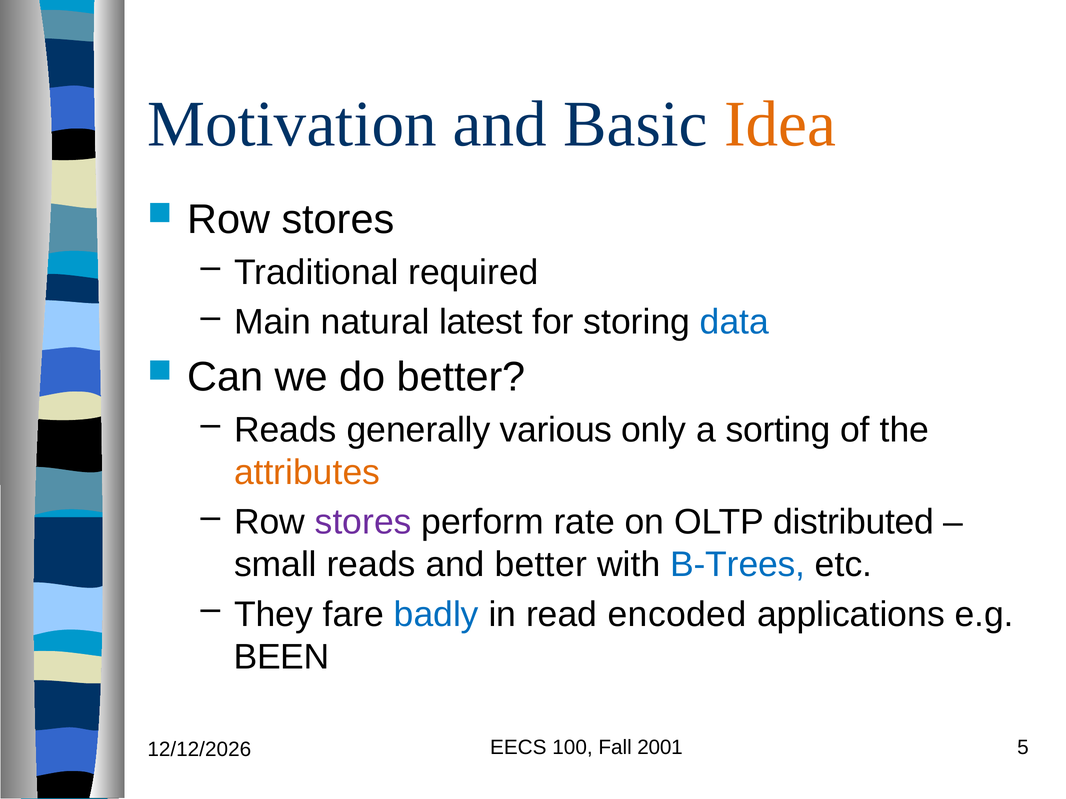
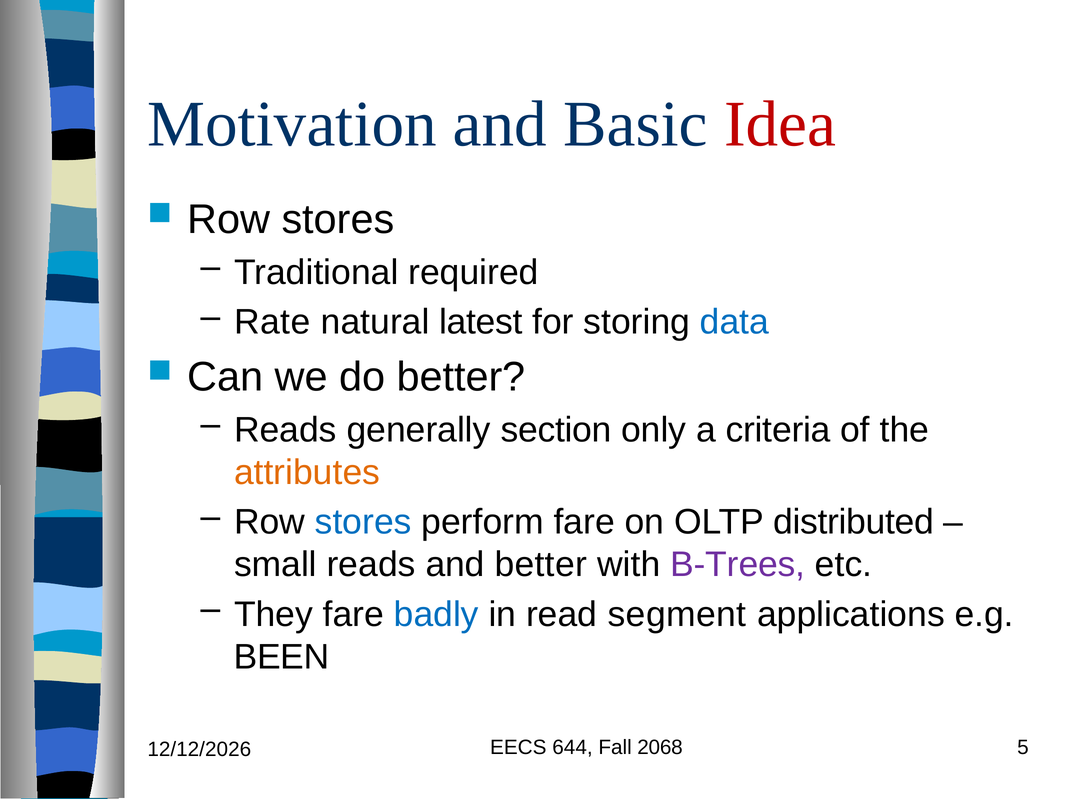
Idea colour: orange -> red (780, 124)
Main: Main -> Rate (272, 322)
various: various -> section (556, 430)
sorting: sorting -> criteria (778, 430)
stores colour: purple -> blue (363, 522)
perform rate: rate -> fare (584, 522)
B-Trees colour: blue -> purple (738, 565)
encoded: encoded -> segment (677, 615)
100: 100 -> 644 (573, 748)
2001: 2001 -> 2068 (660, 748)
